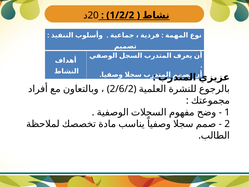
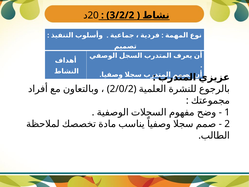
1/2/2: 1/2/2 -> 3/2/2 (122, 15)
2/6/2: 2/6/2 -> 2/0/2 (122, 89)
